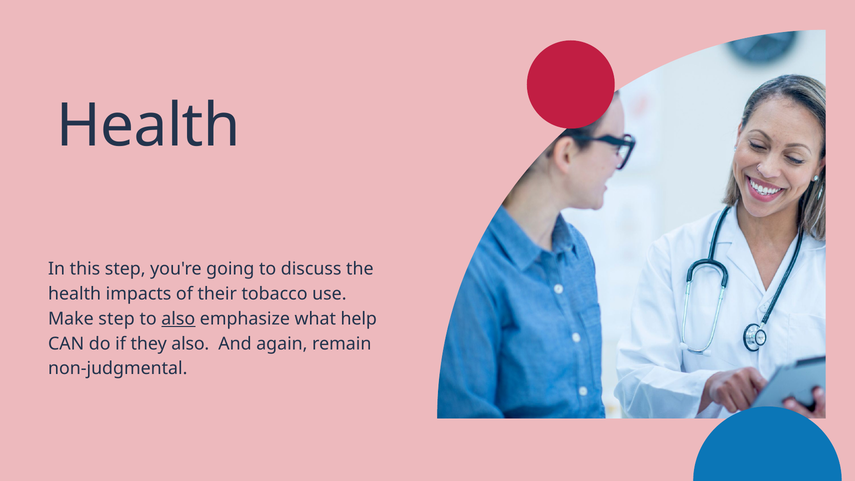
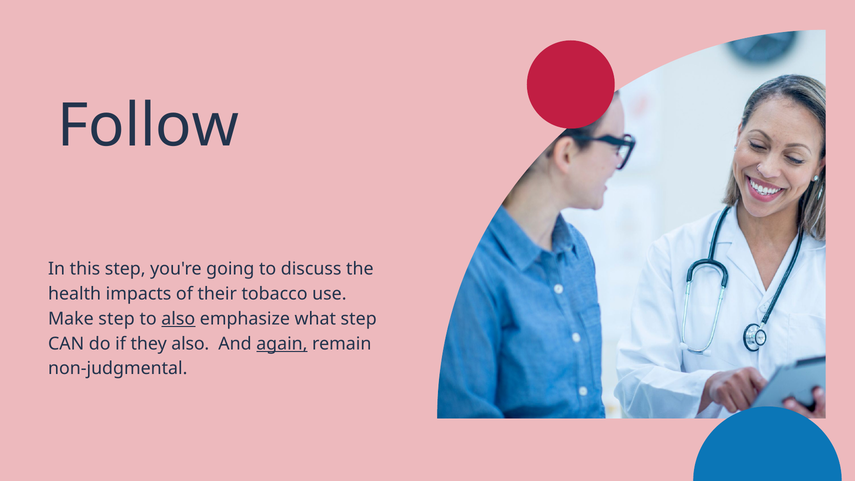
Health: Health -> Follow (148, 126)
what help: help -> step (359, 319)
again underline: none -> present (282, 344)
